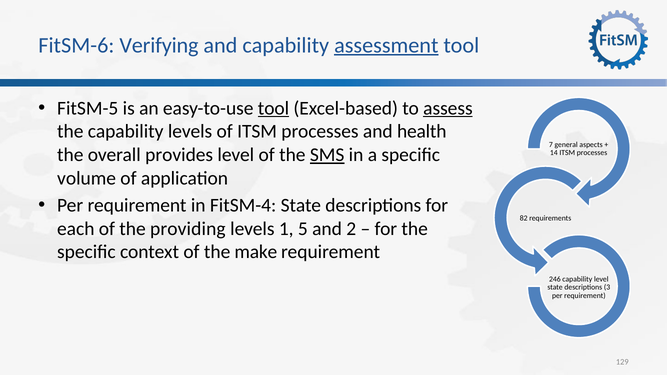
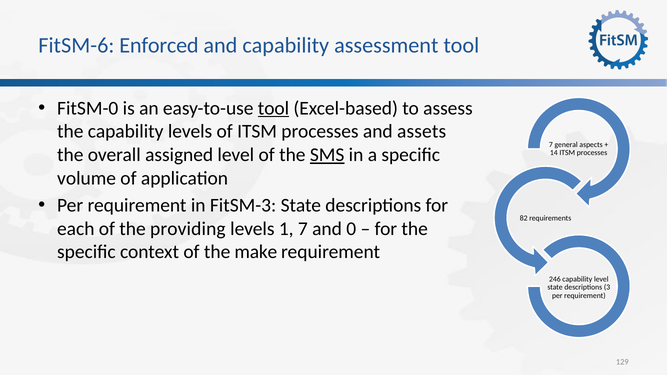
Verifying: Verifying -> Enforced (159, 45)
assessment underline: present -> none (386, 45)
FitSM-5: FitSM-5 -> FitSM-0 (88, 108)
assess underline: present -> none (448, 108)
health: health -> assets (422, 132)
provides: provides -> assigned (179, 155)
FitSM-4: FitSM-4 -> FitSM-3 (243, 205)
1 5: 5 -> 7 (303, 229)
2: 2 -> 0 (351, 229)
